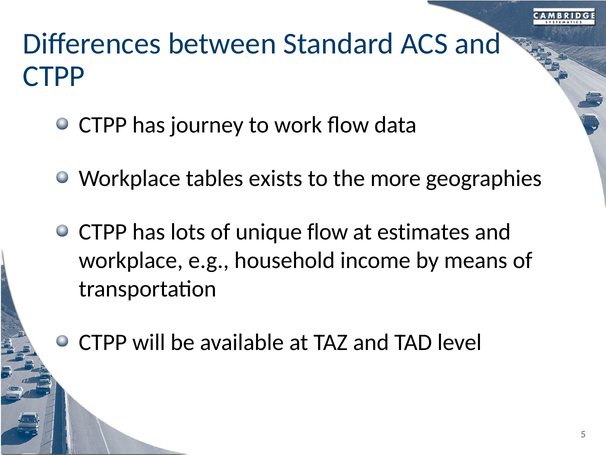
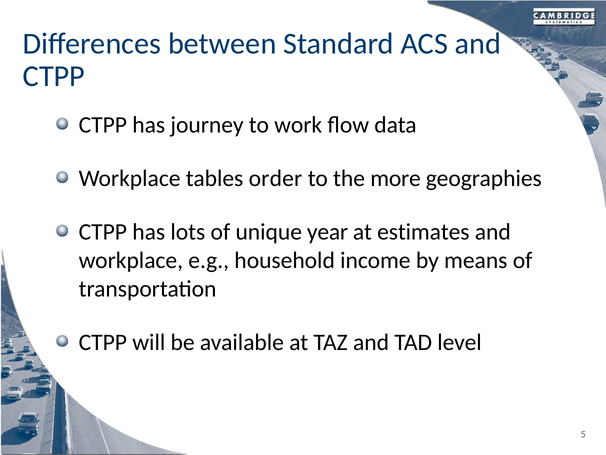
exists: exists -> order (275, 178)
unique flow: flow -> year (328, 232)
